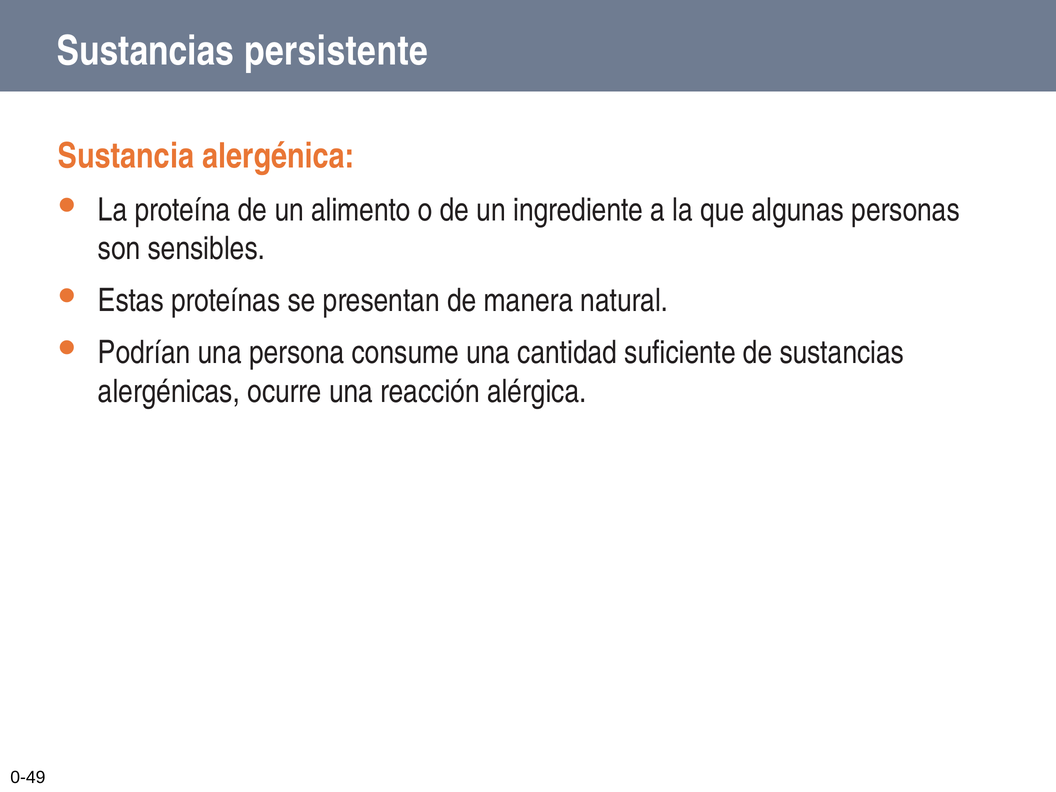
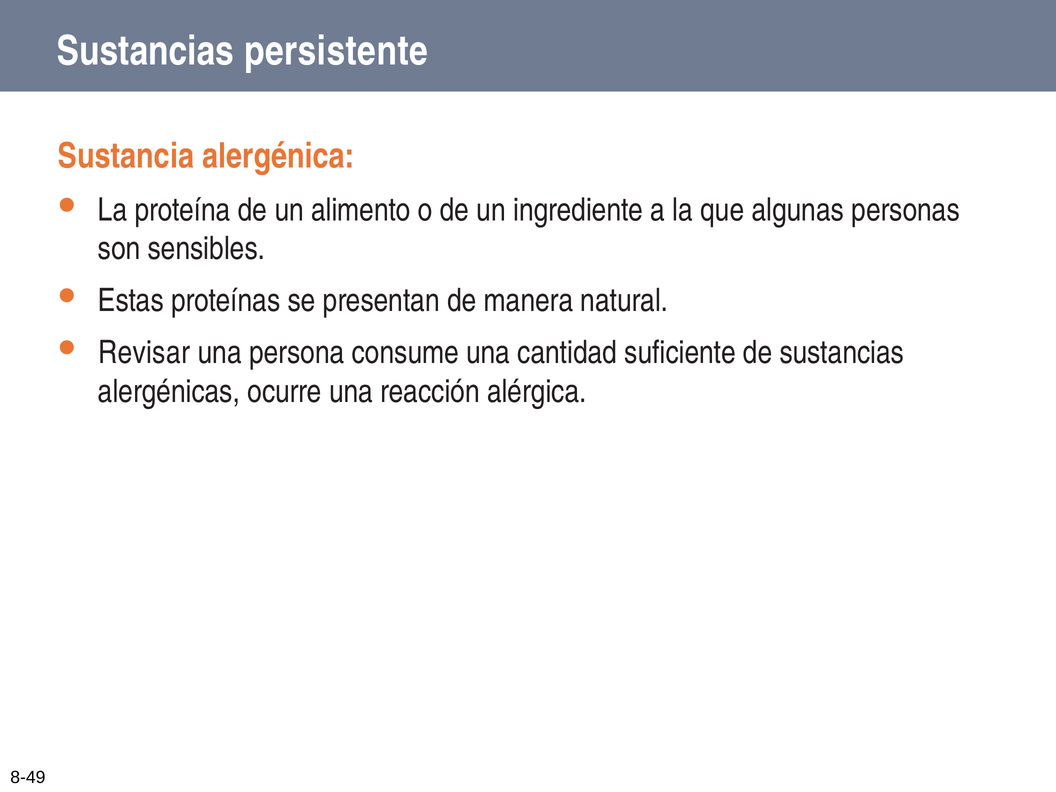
Podrían: Podrían -> Revisar (144, 353)
0-49: 0-49 -> 8-49 (28, 777)
